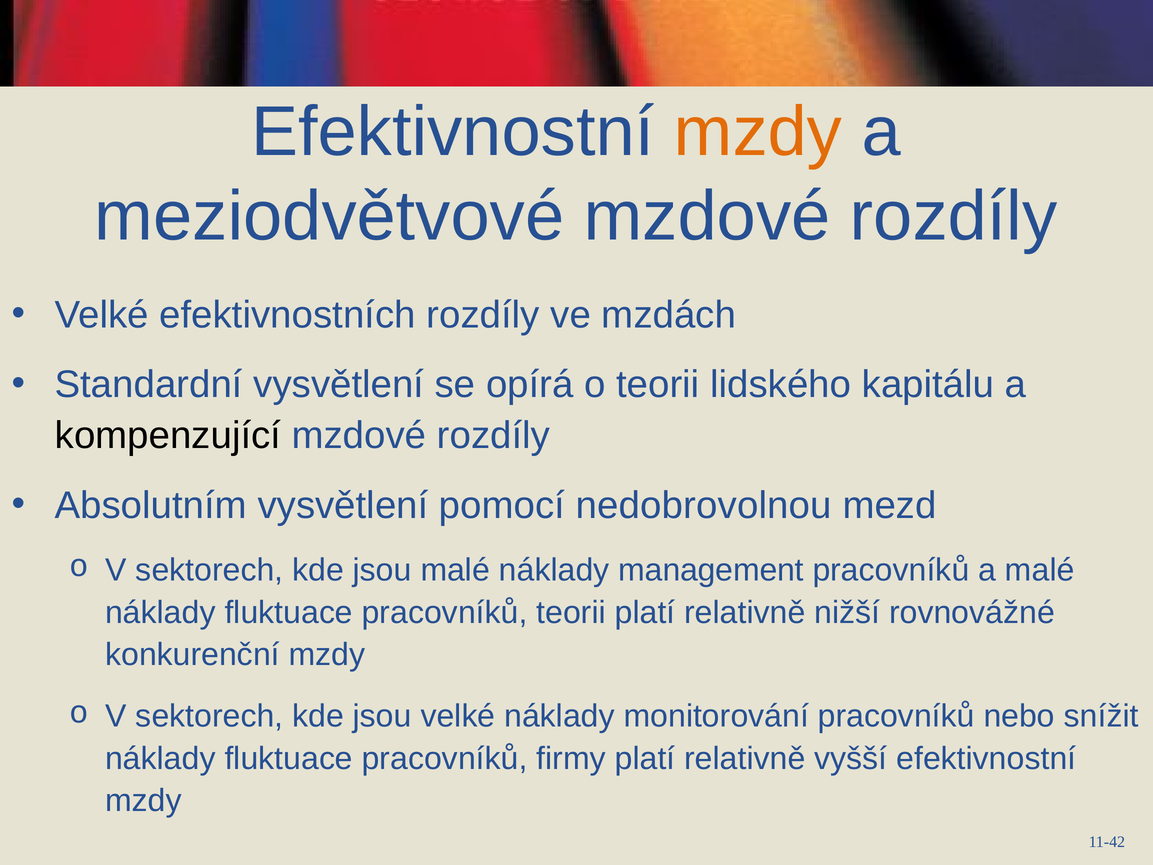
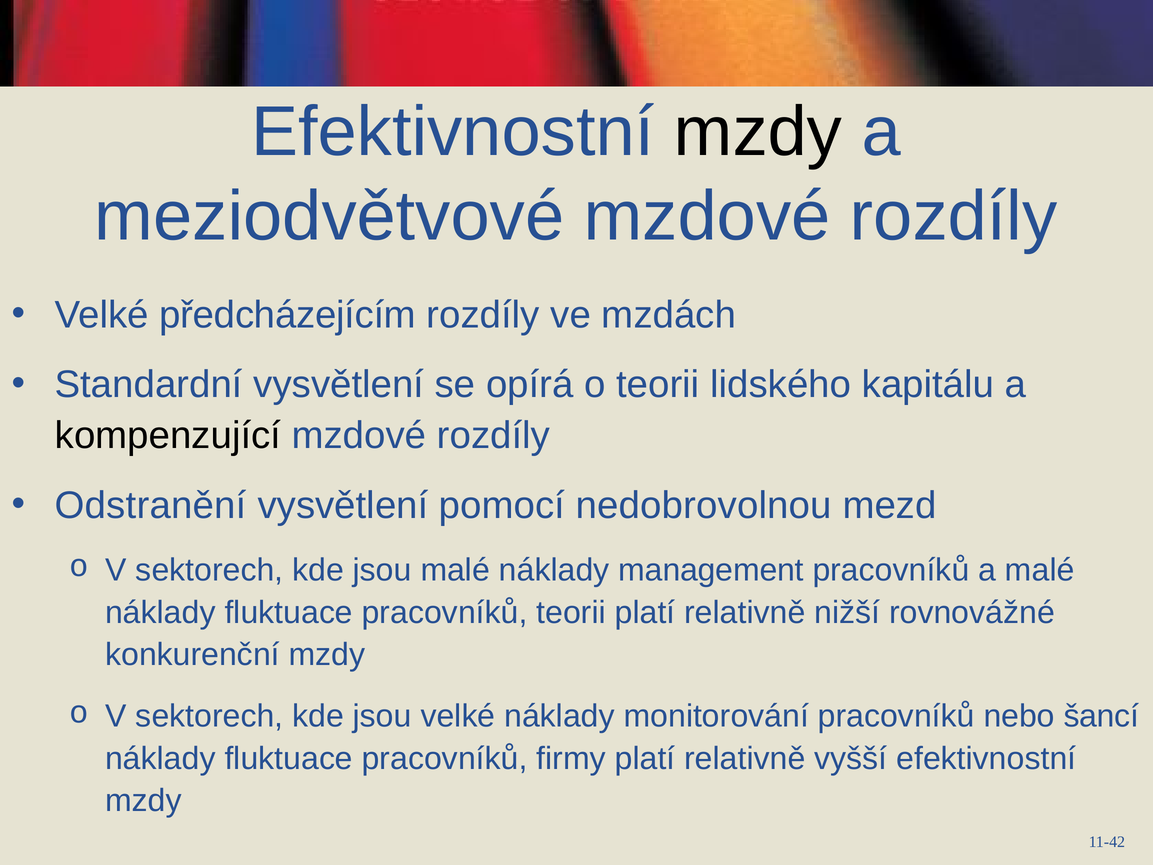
mzdy colour: orange -> black (758, 132)
efektivnostních: efektivnostních -> předcházejícím (288, 315)
Absolutním: Absolutním -> Odstranění (151, 505)
snížit: snížit -> šancí (1101, 716)
